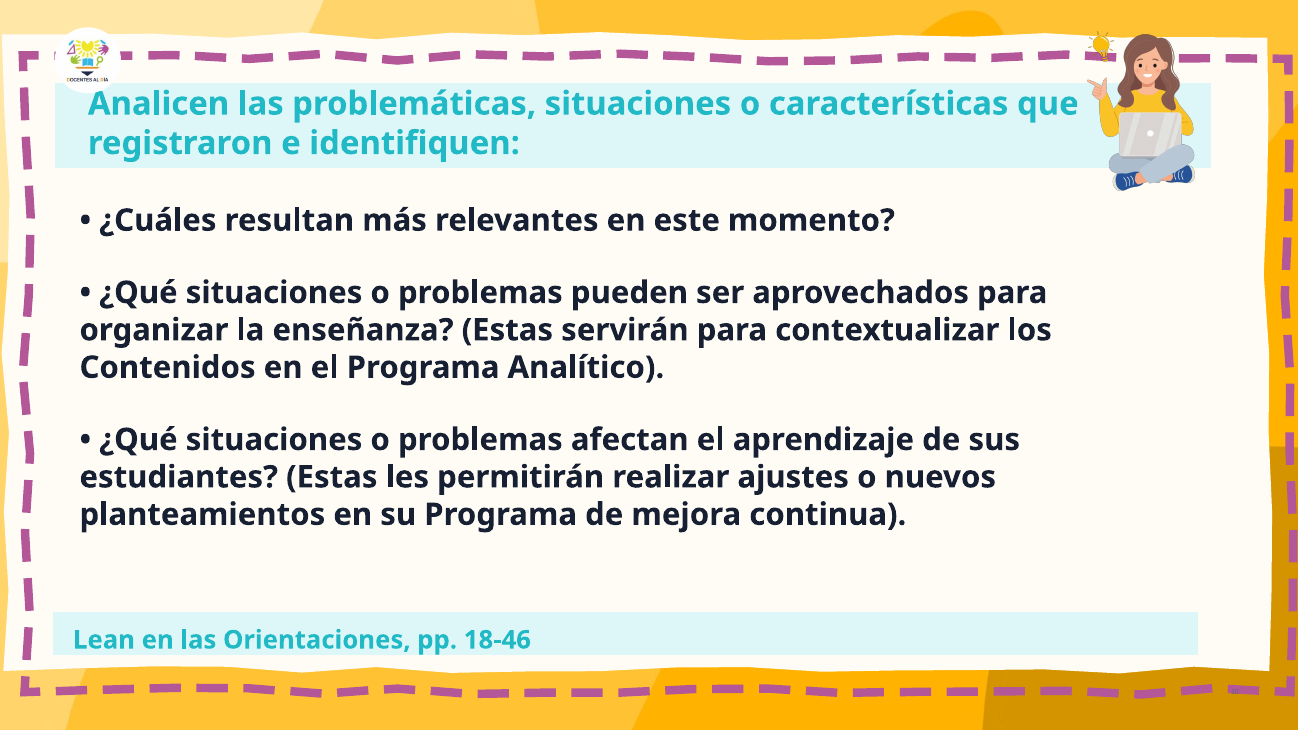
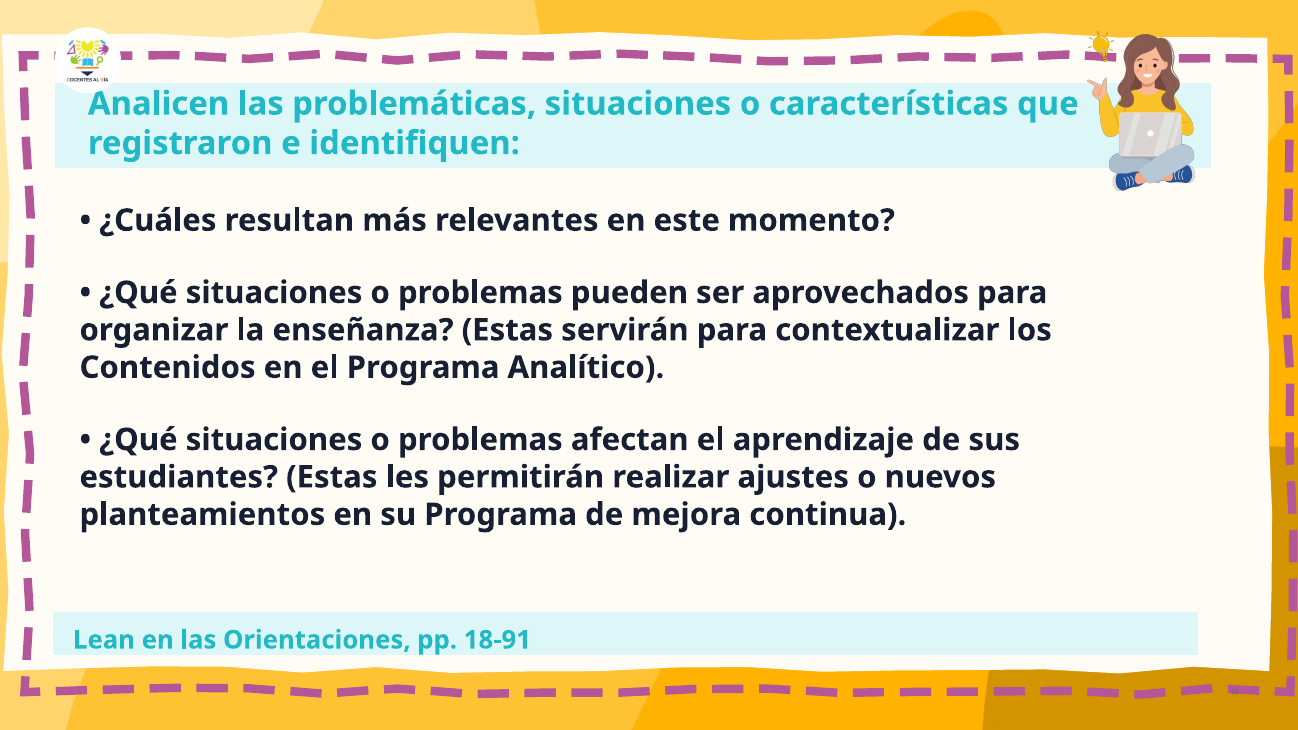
18-46: 18-46 -> 18-91 (497, 640)
